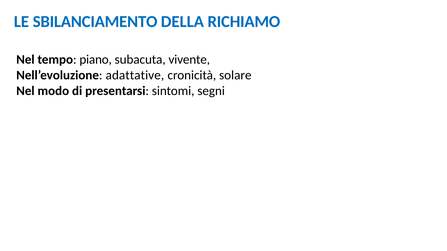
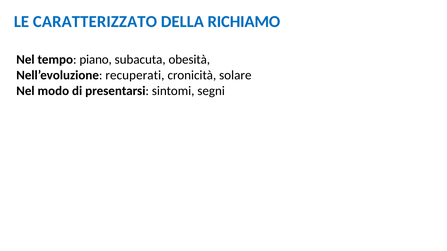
SBILANCIAMENTO: SBILANCIAMENTO -> CARATTERIZZATO (95, 22)
vivente: vivente -> obesità (189, 60)
adattative: adattative -> recuperati (135, 75)
